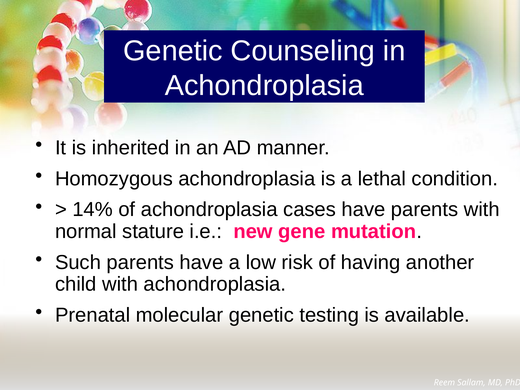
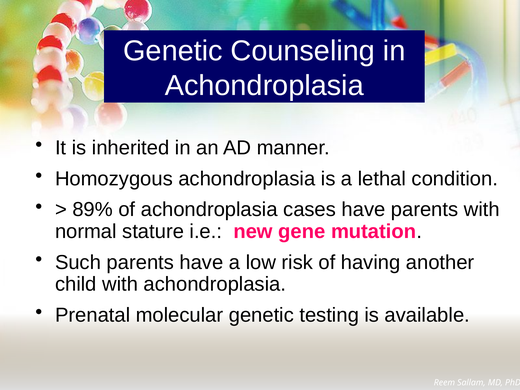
14%: 14% -> 89% (93, 210)
